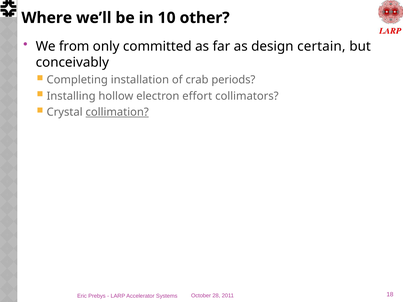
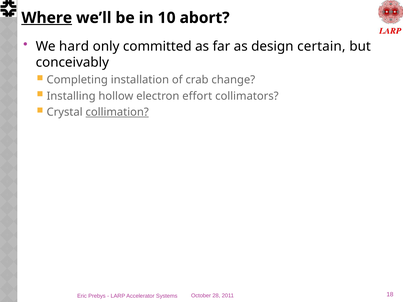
Where underline: none -> present (47, 18)
other: other -> abort (205, 18)
from: from -> hard (74, 46)
periods: periods -> change (233, 80)
